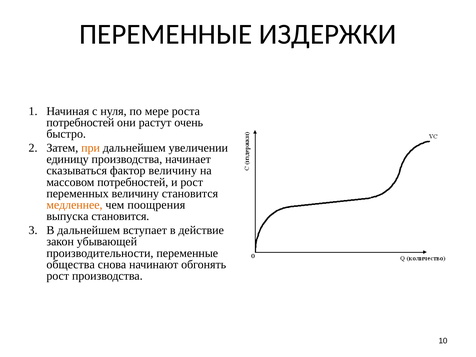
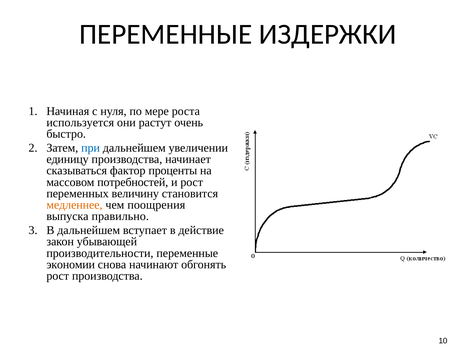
потребностей: потребностей -> используется (80, 123)
при colour: orange -> blue (91, 148)
фактор величину: величину -> проценты (173, 171)
выпуска становится: становится -> правильно (120, 216)
общества: общества -> экономии (71, 265)
